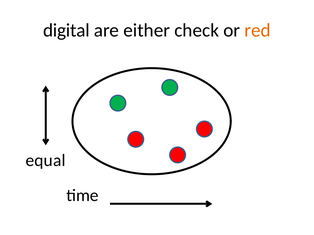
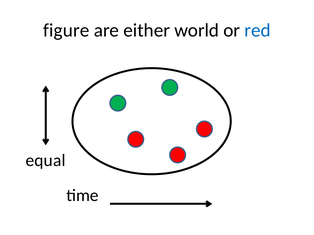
digital: digital -> figure (66, 30)
check: check -> world (197, 30)
red colour: orange -> blue (258, 30)
